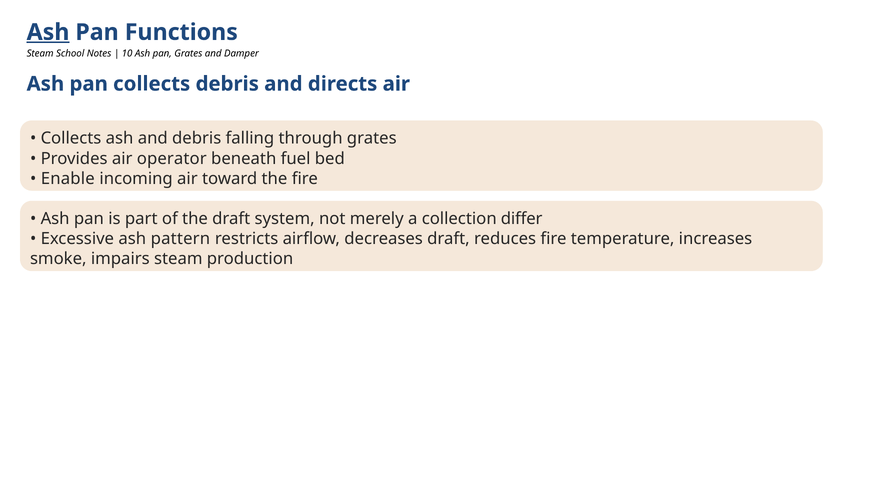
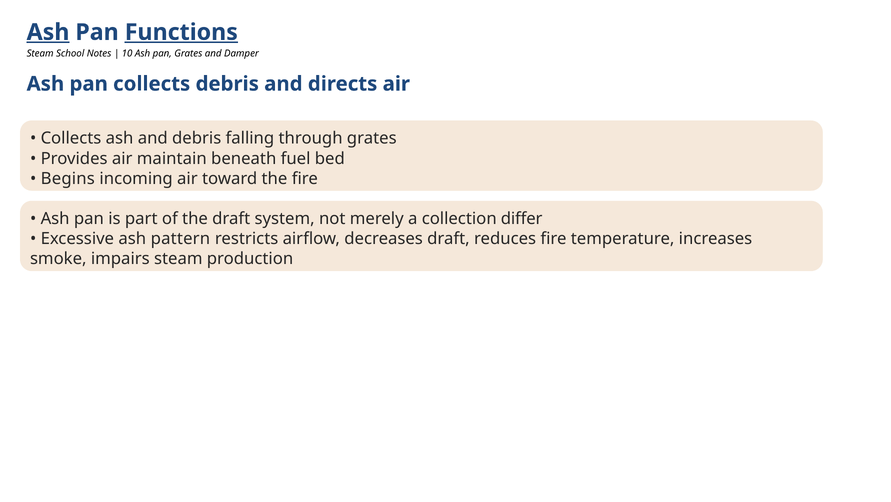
Functions underline: none -> present (181, 32)
operator: operator -> maintain (172, 158)
Enable: Enable -> Begins (68, 178)
